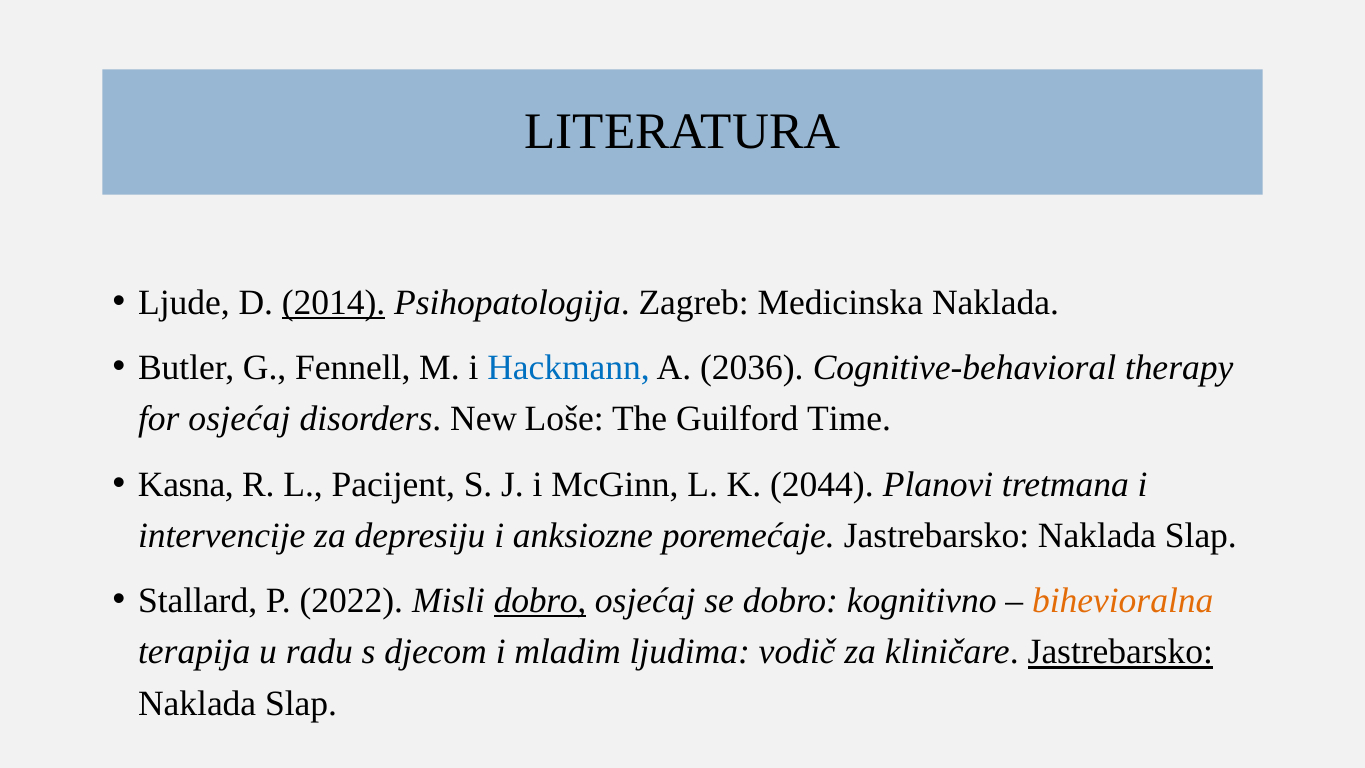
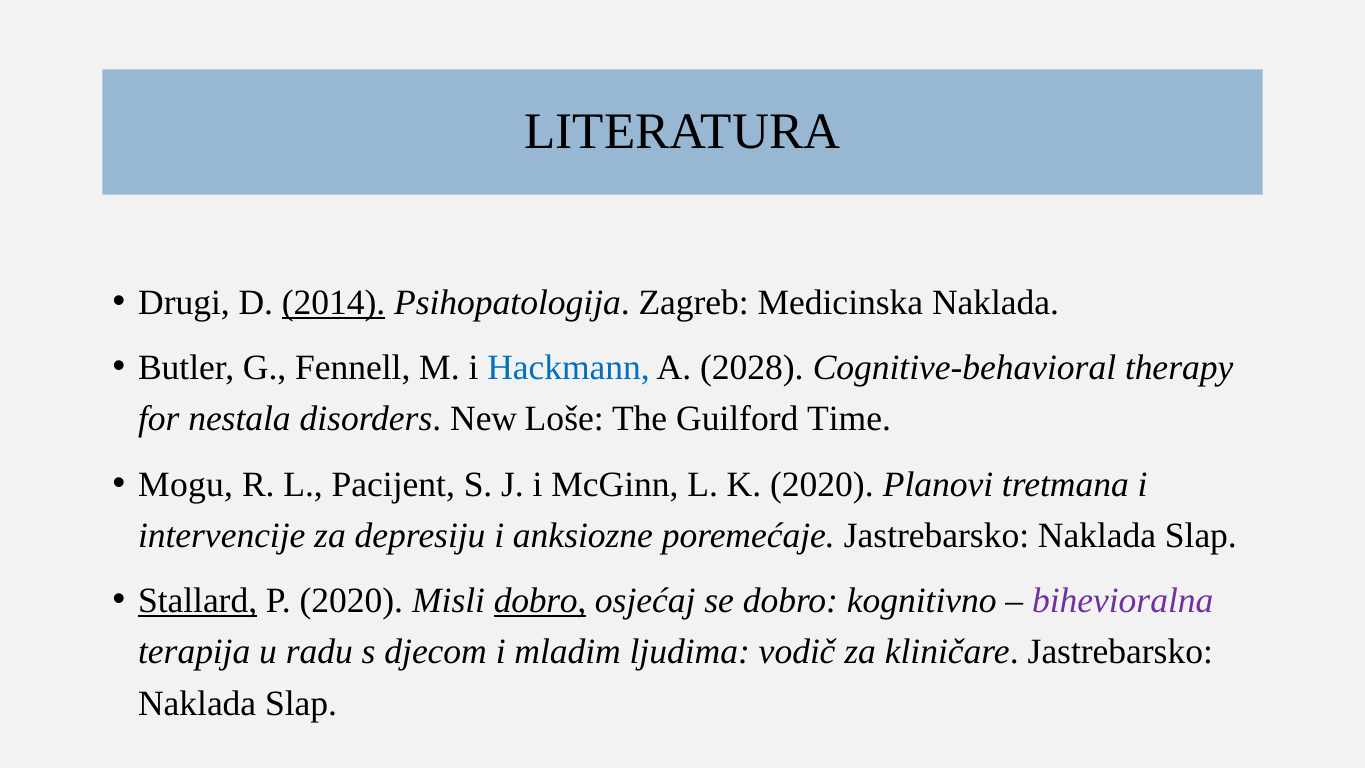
Ljude: Ljude -> Drugi (184, 302)
2036: 2036 -> 2028 (752, 368)
for osjećaj: osjećaj -> nestala (239, 419)
Kasna: Kasna -> Mogu (186, 484)
K 2044: 2044 -> 2020 (822, 484)
Stallard underline: none -> present (198, 601)
P 2022: 2022 -> 2020 (351, 601)
bihevioralna colour: orange -> purple (1123, 601)
Jastrebarsko underline: present -> none (1120, 652)
